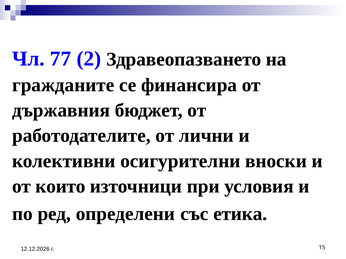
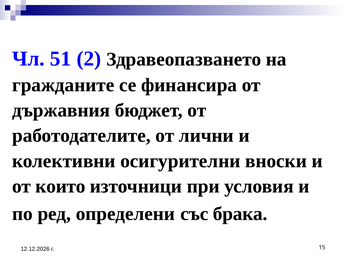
77: 77 -> 51 (61, 59)
етика: етика -> брака (240, 214)
